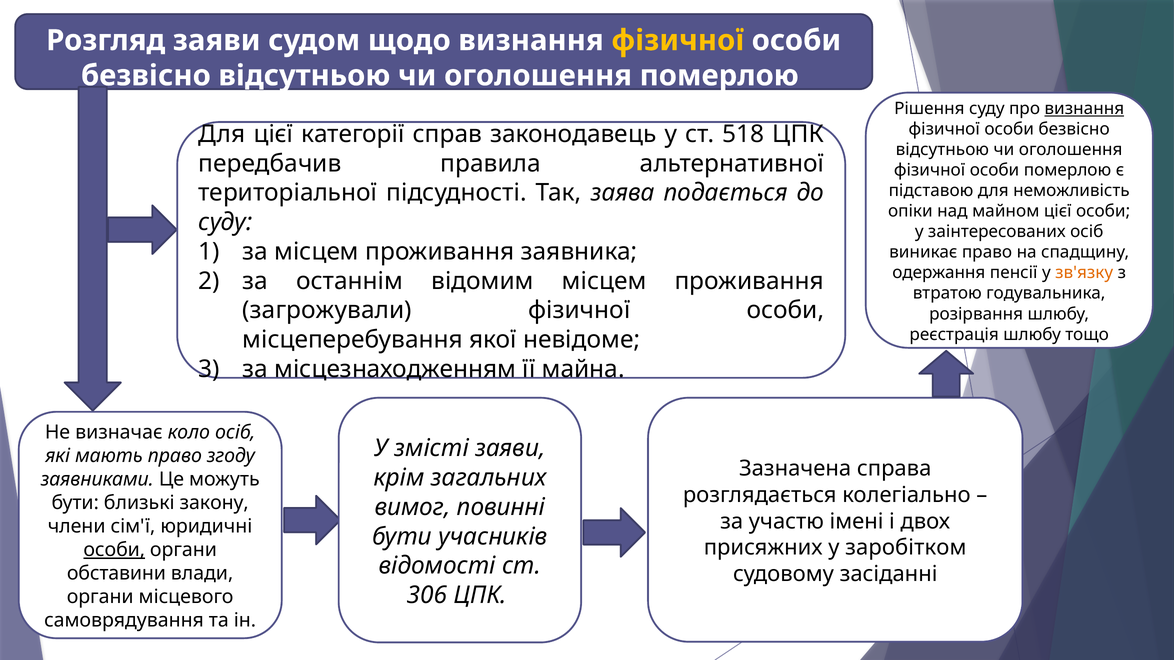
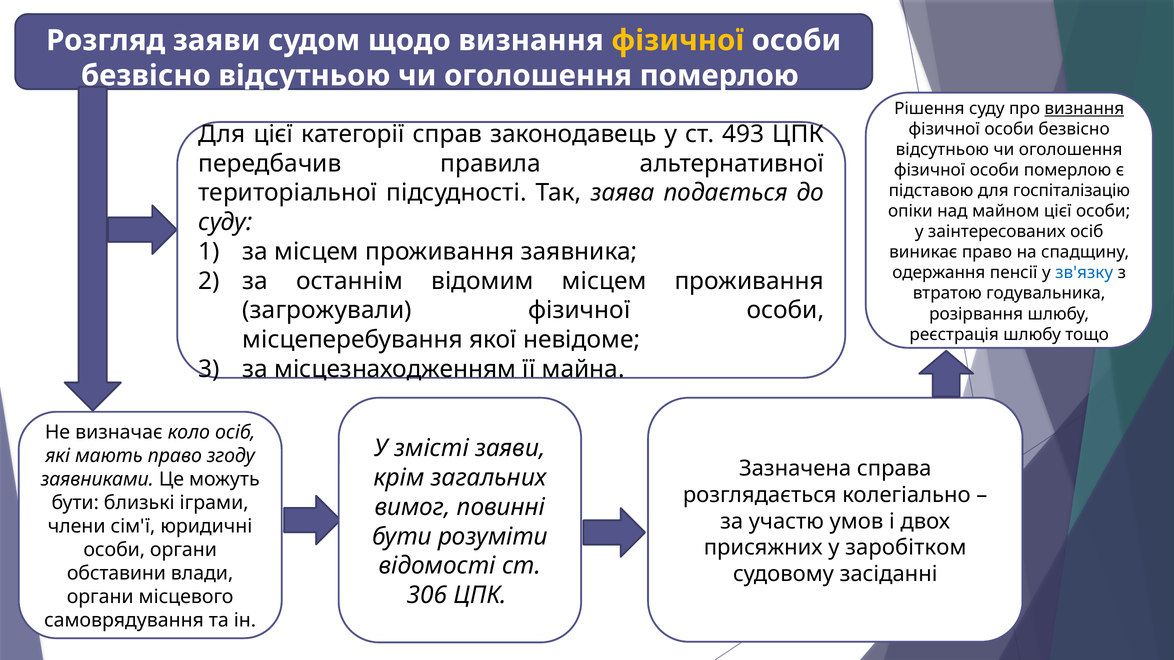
518: 518 -> 493 (743, 134)
неможливість: неможливість -> госпіталізацію (1072, 191)
зв'язку colour: orange -> blue (1084, 273)
закону: закону -> іграми (214, 503)
імені: імені -> умов (856, 522)
учасників: учасників -> розуміти (493, 537)
особи underline: present -> none (114, 550)
